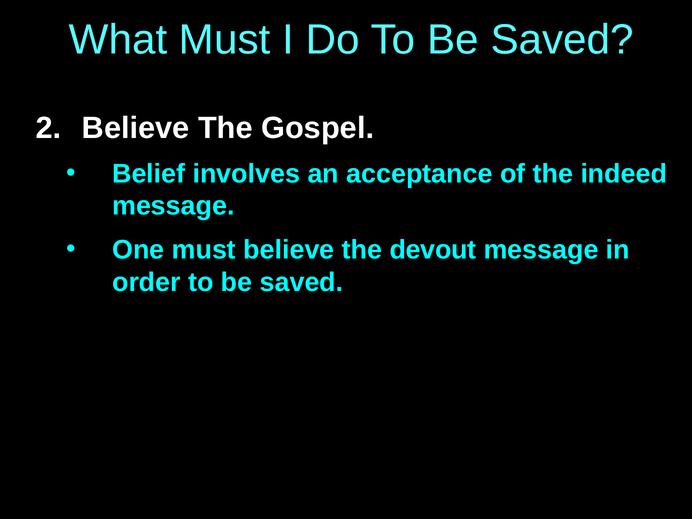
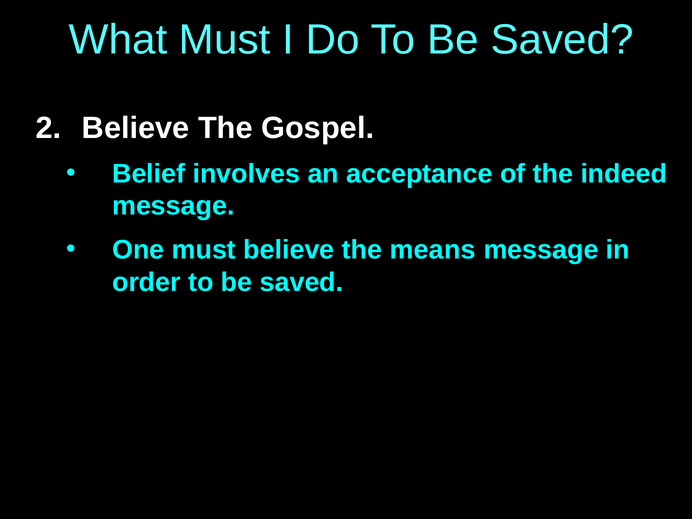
devout: devout -> means (433, 250)
